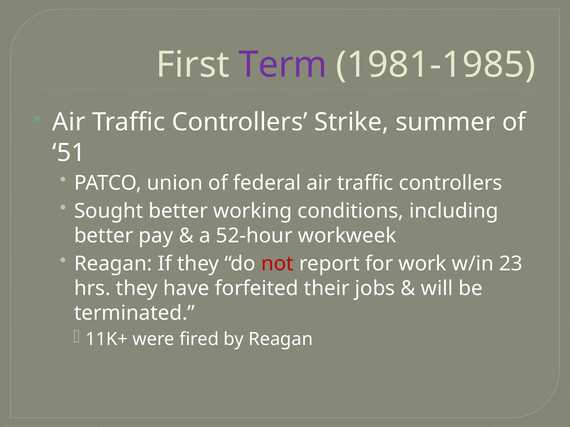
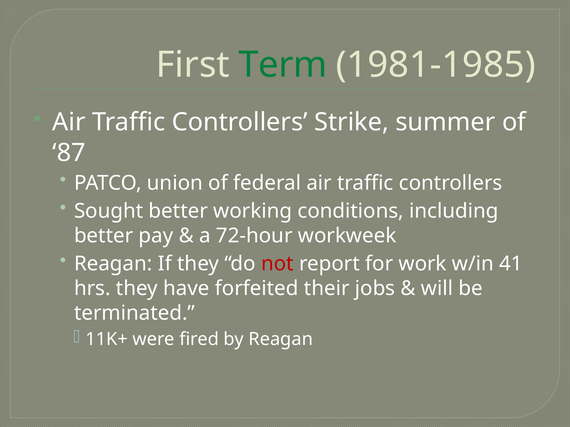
Term colour: purple -> green (283, 65)
51: 51 -> 87 (69, 153)
52-hour: 52-hour -> 72-hour (254, 236)
23: 23 -> 41 (511, 264)
